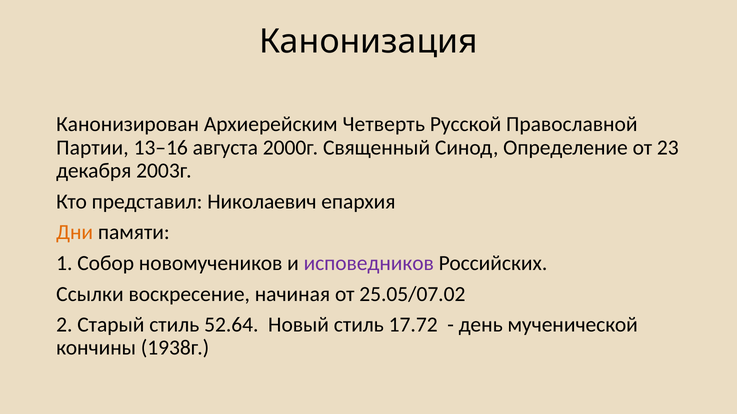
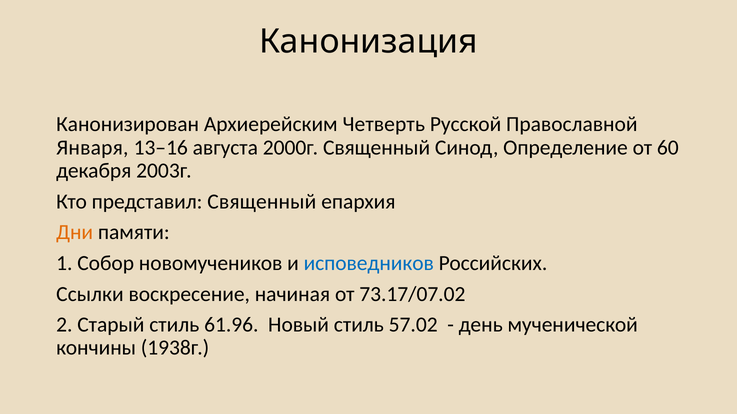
Партии: Партии -> Января (92, 148)
23: 23 -> 60 (668, 148)
представил Николаевич: Николаевич -> Священный (262, 202)
исповедников colour: purple -> blue (369, 263)
25.05/07.02: 25.05/07.02 -> 73.17/07.02 (412, 294)
52.64: 52.64 -> 61.96 (231, 325)
17.72: 17.72 -> 57.02 (413, 325)
